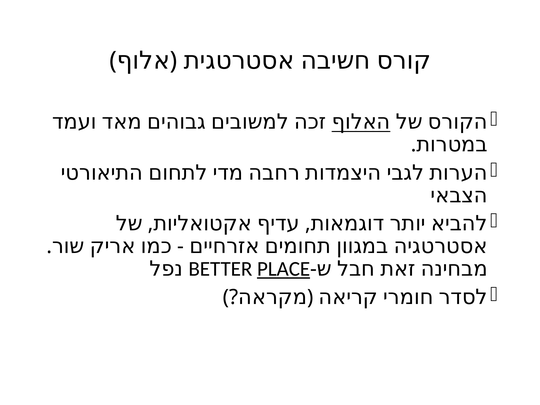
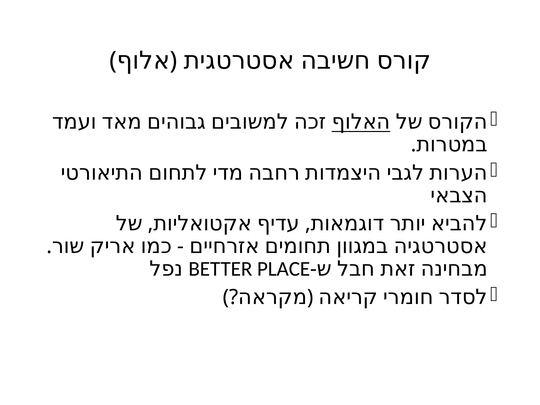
PLACE underline: present -> none (284, 269)
